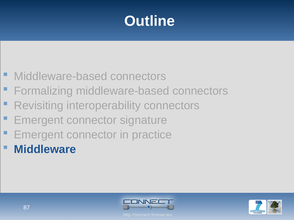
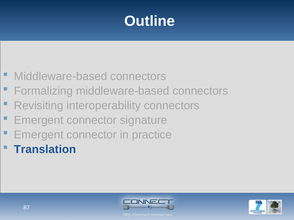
Middleware: Middleware -> Translation (45, 150)
